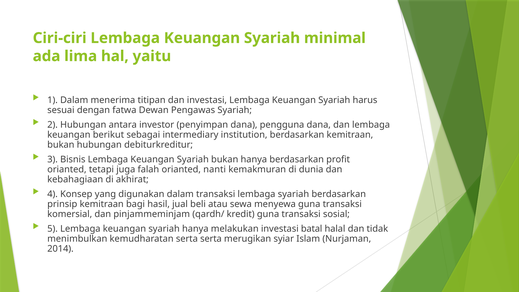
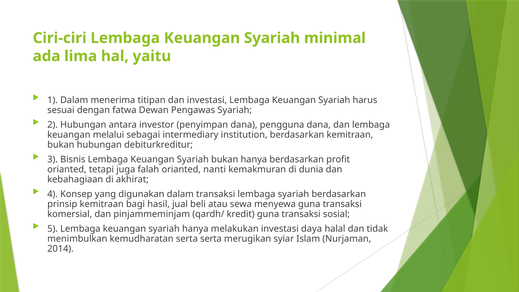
berikut: berikut -> melalui (109, 135)
batal: batal -> daya (312, 229)
